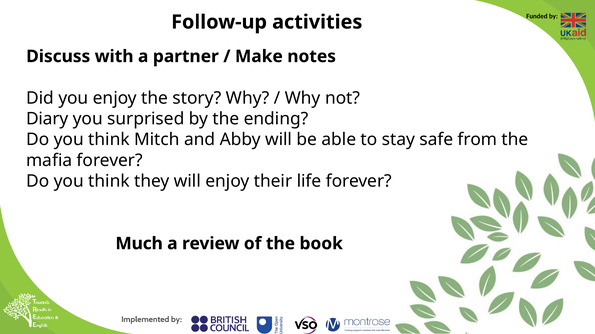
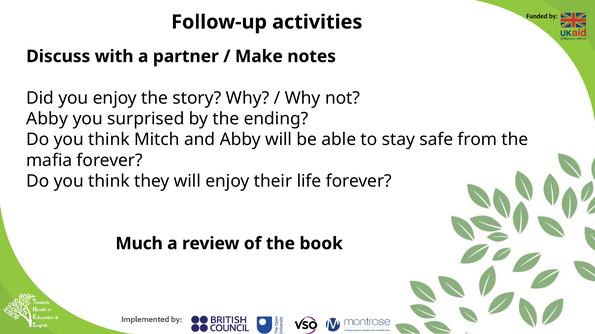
Diary: Diary -> Abby (47, 119)
